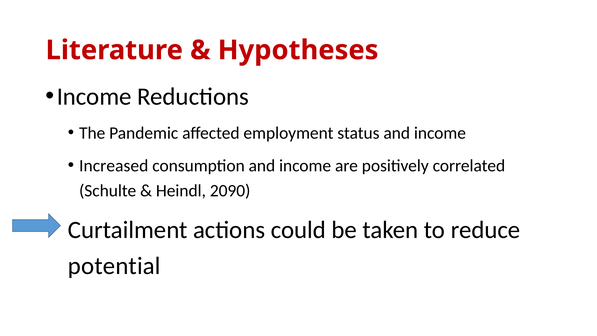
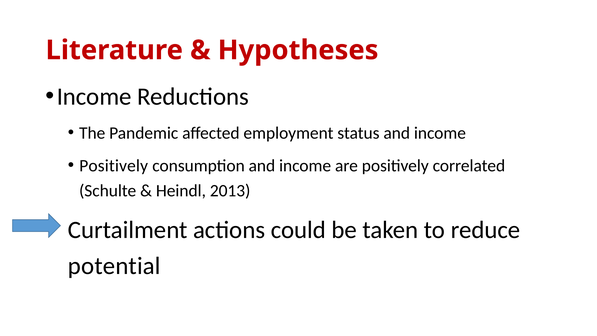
Increased: Increased -> Positively (114, 166)
2090: 2090 -> 2013 (230, 191)
